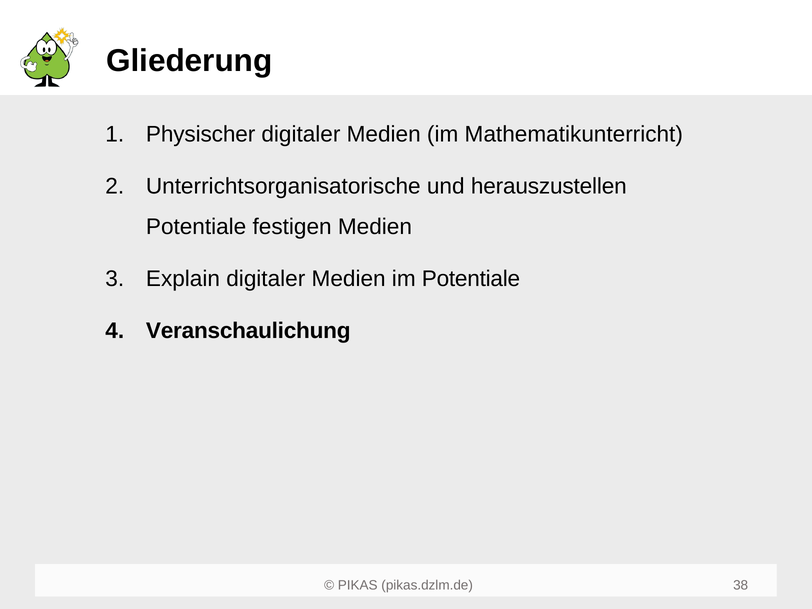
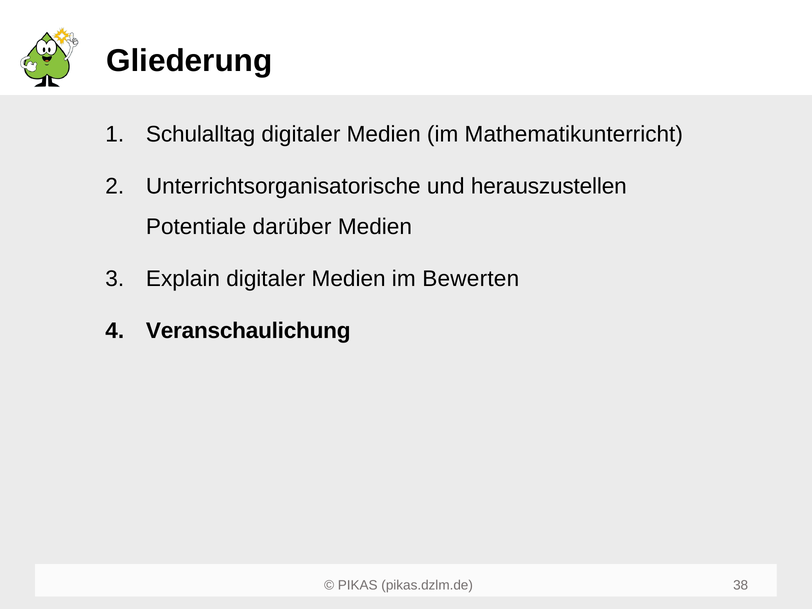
Physischer: Physischer -> Schulalltag (201, 134)
festigen: festigen -> darüber (292, 227)
im Potentiale: Potentiale -> Bewerten (471, 279)
